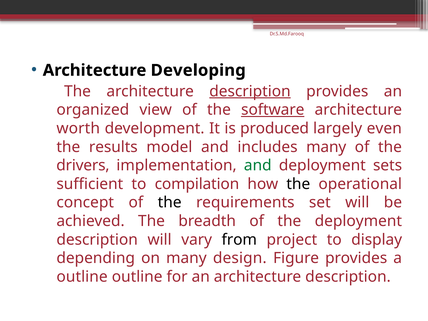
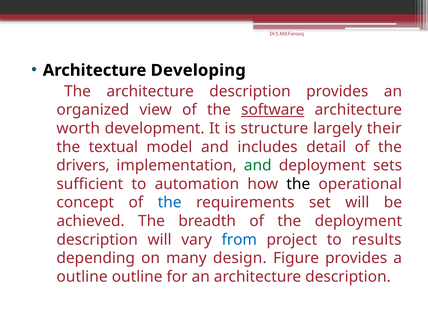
description underline: present -> none (250, 91)
produced: produced -> structure (274, 128)
even: even -> their (384, 128)
results: results -> textual (113, 147)
includes many: many -> detail (326, 147)
compilation: compilation -> automation (197, 184)
the colour: black -> blue (170, 203)
from colour: black -> blue (239, 240)
display: display -> results (377, 240)
